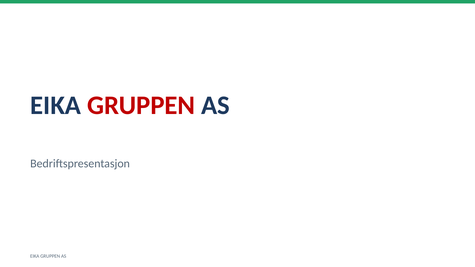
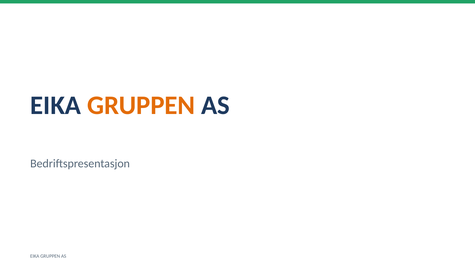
GRUPPEN colour: red -> orange (141, 105)
